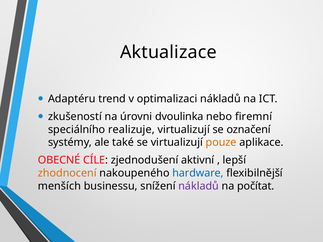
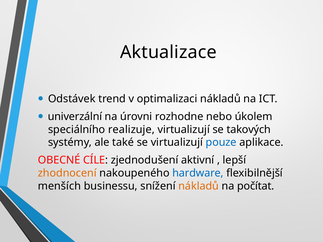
Adaptéru: Adaptéru -> Odstávek (72, 99)
zkušeností: zkušeností -> univerzální (75, 117)
dvoulinka: dvoulinka -> rozhodne (179, 117)
firemní: firemní -> úkolem (254, 117)
označení: označení -> takových (249, 130)
pouze colour: orange -> blue (221, 143)
nákladů colour: purple -> orange (199, 186)
